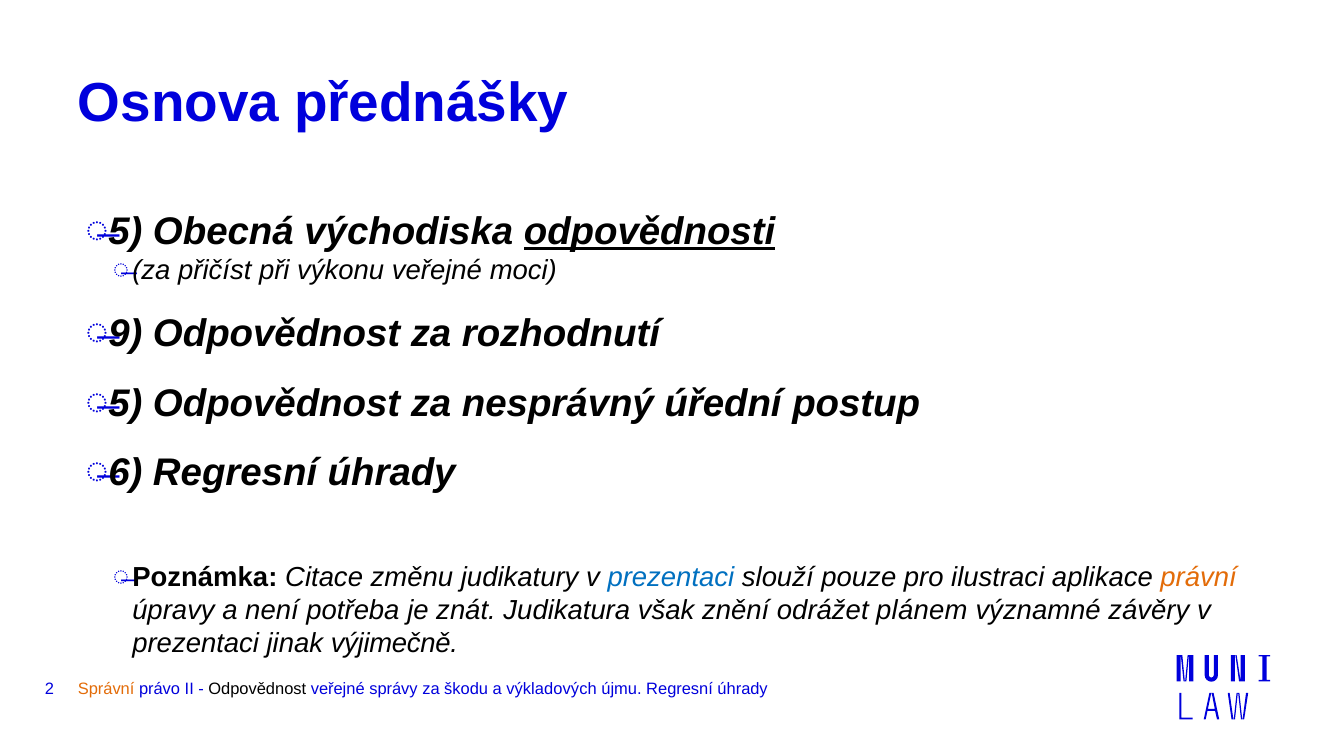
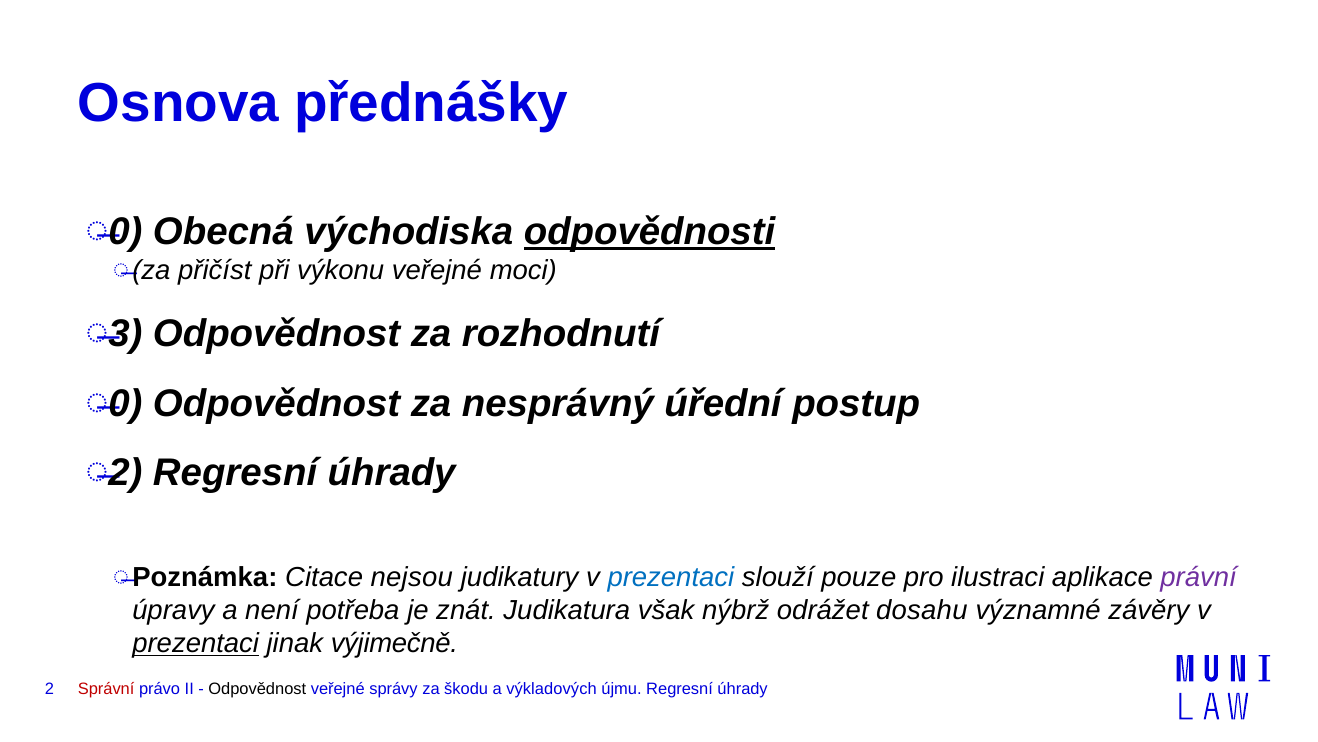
5: 5 -> 0 (125, 232)
9: 9 -> 3 (125, 334)
5: 5 -> 0 (125, 403)
6: 6 -> 2 (125, 472)
změnu: změnu -> nejsou (412, 577)
právní colour: orange -> purple (1199, 577)
znění: znění -> nýbrž (736, 610)
plánem: plánem -> dosahu (922, 610)
prezentaci underline: none -> present (196, 643)
Správní colour: orange -> red (106, 688)
